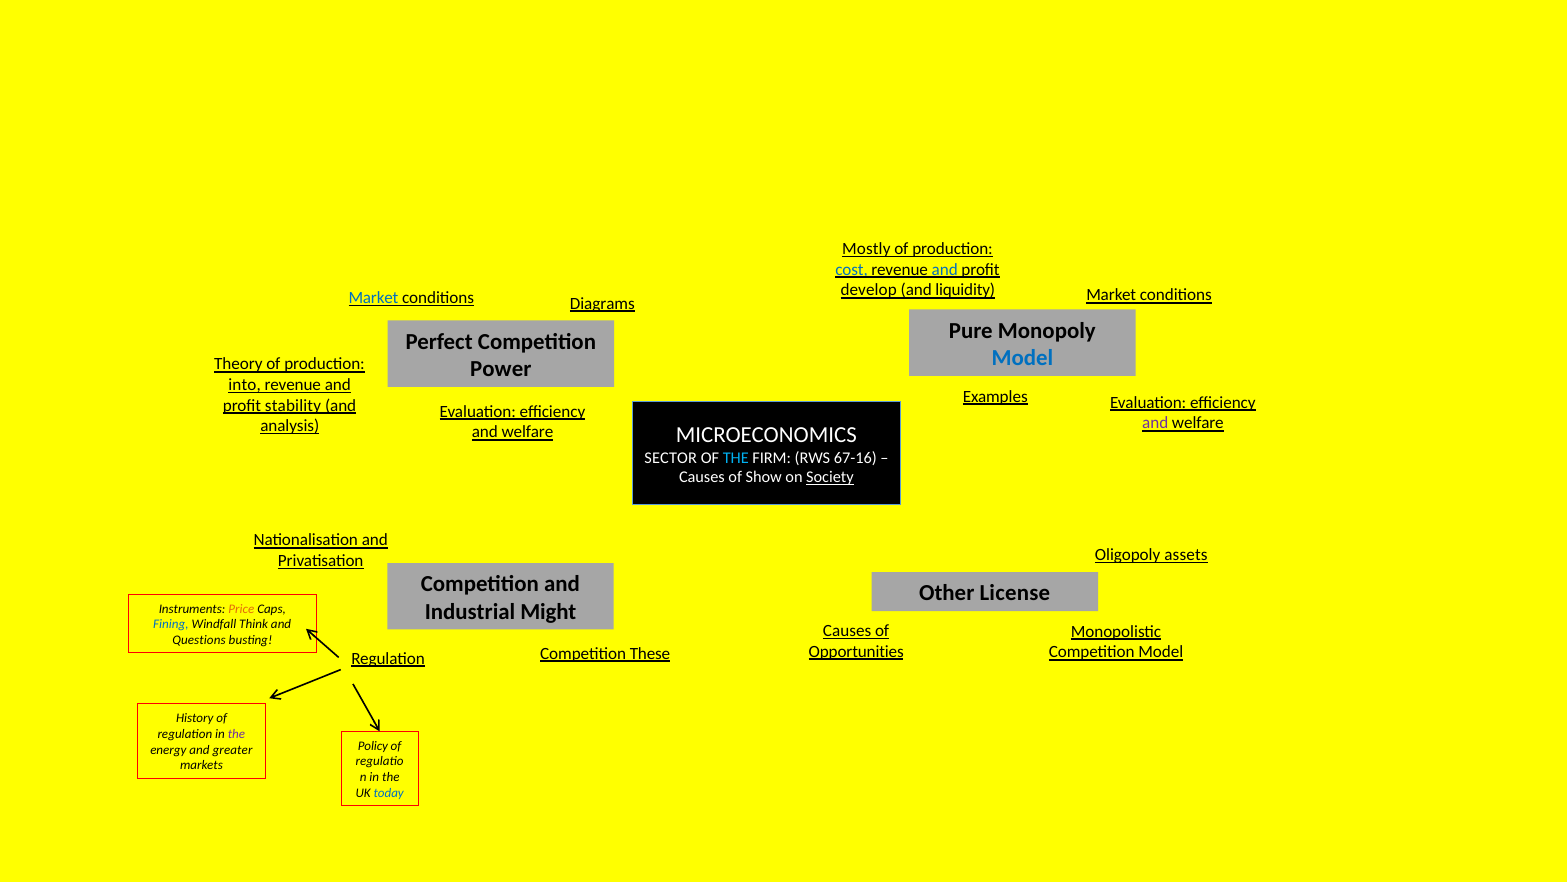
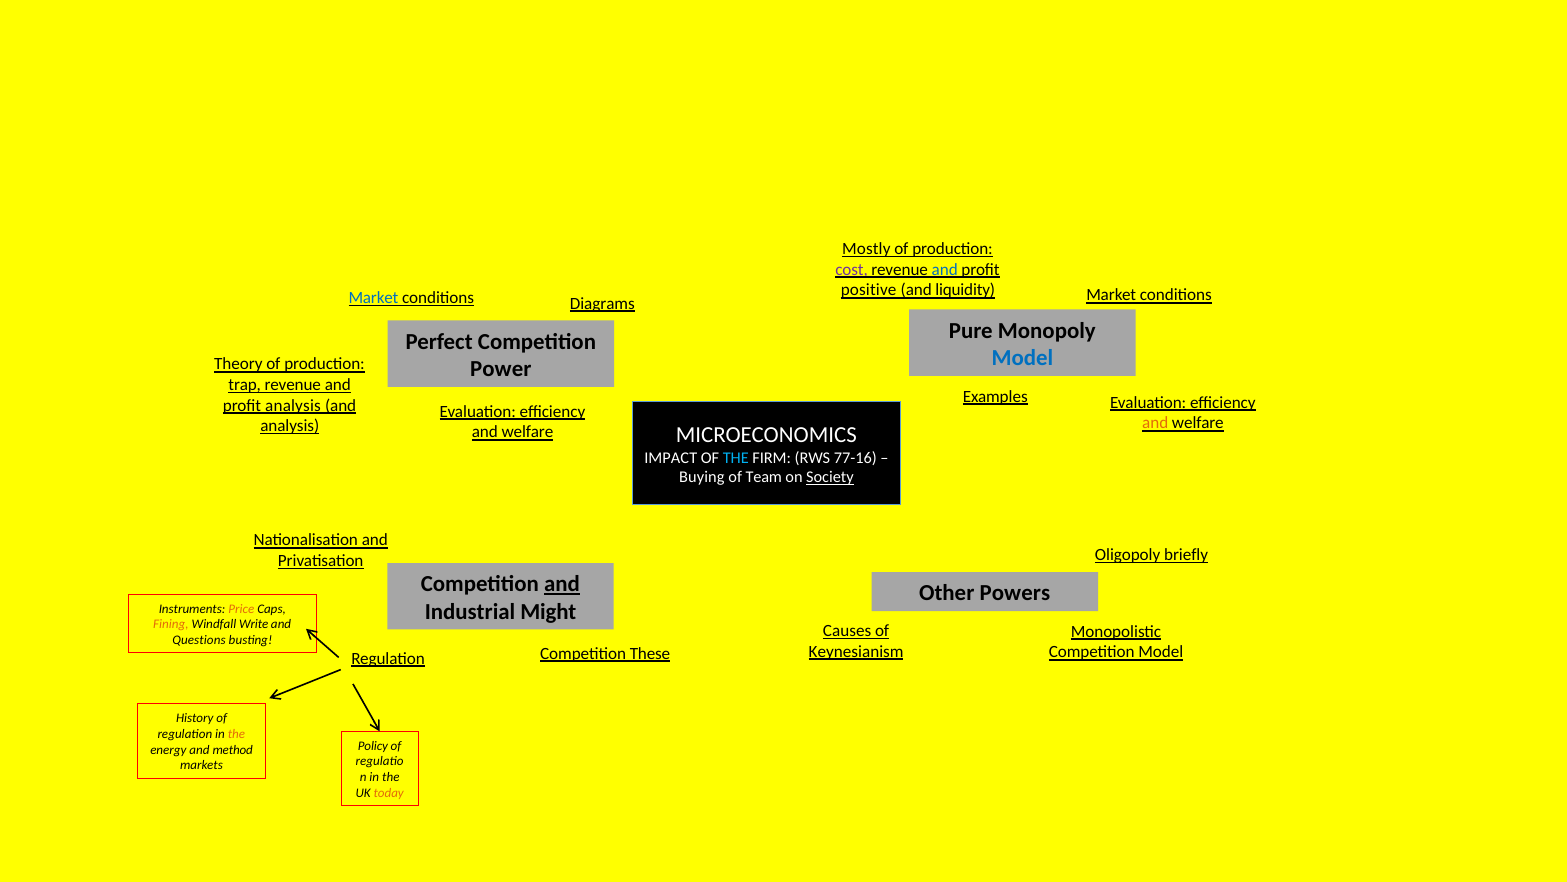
cost colour: blue -> purple (852, 270)
develop: develop -> positive (869, 290)
into: into -> trap (245, 385)
profit stability: stability -> analysis (293, 405)
and colour: purple -> orange (1155, 423)
SECTOR: SECTOR -> IMPACT (671, 458)
67-16: 67-16 -> 77-16 (855, 458)
Causes: Causes -> Buying (702, 477)
Show: Show -> Team (764, 477)
assets: assets -> briefly (1186, 555)
and underline: none -> present (562, 584)
License: License -> Powers (1015, 593)
Fining colour: blue -> orange (171, 624)
Think: Think -> Write (254, 624)
Opportunities: Opportunities -> Keynesianism (856, 651)
the colour: purple -> orange (237, 734)
greater: greater -> method (233, 749)
today colour: blue -> orange (389, 792)
